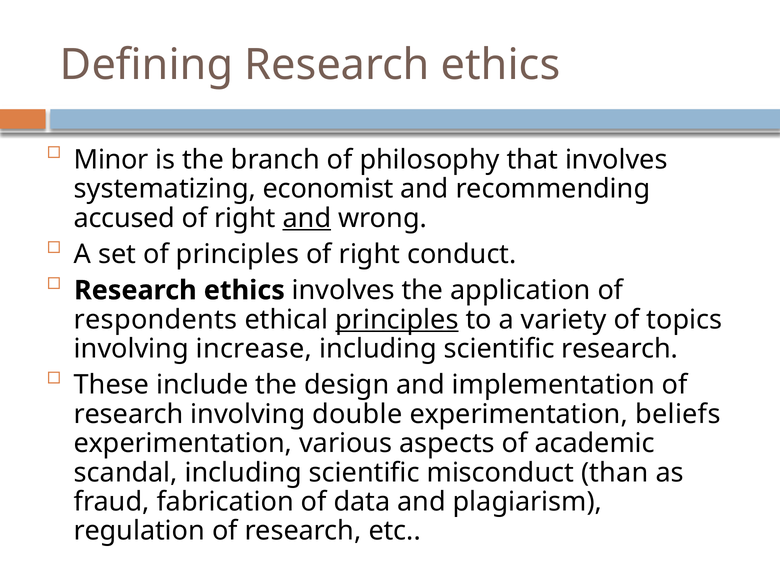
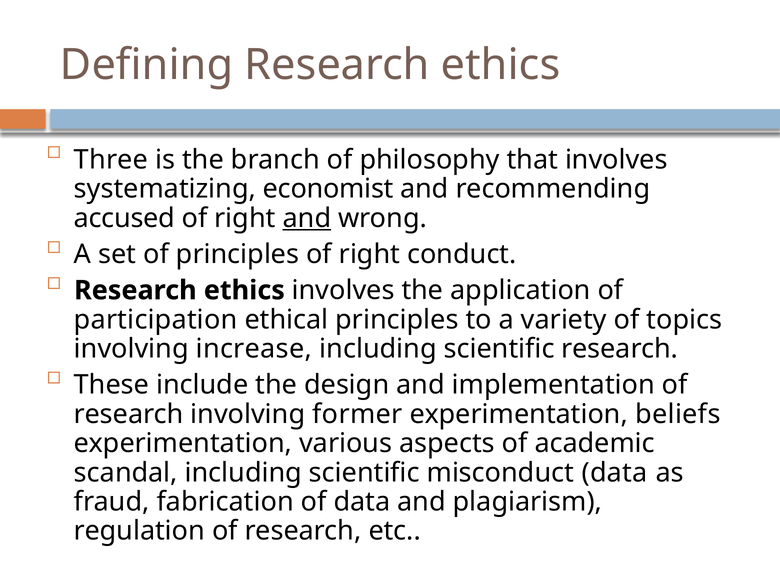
Minor: Minor -> Three (111, 160)
respondents: respondents -> participation (156, 320)
principles underline: present -> none (397, 320)
double: double -> former (357, 414)
misconduct than: than -> data (615, 473)
